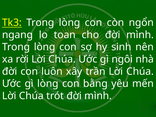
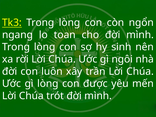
bằng: bằng -> được (95, 84)
